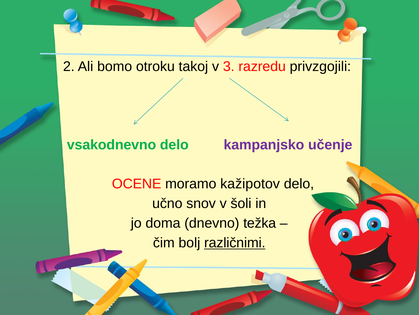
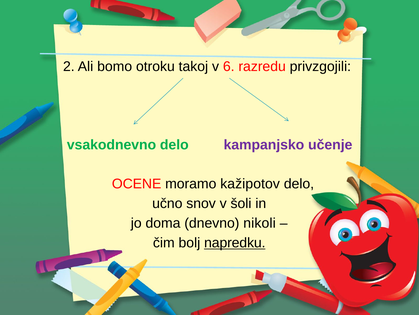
3: 3 -> 6 (229, 66)
težka: težka -> nikoli (260, 223)
različnimi: različnimi -> napredku (235, 242)
